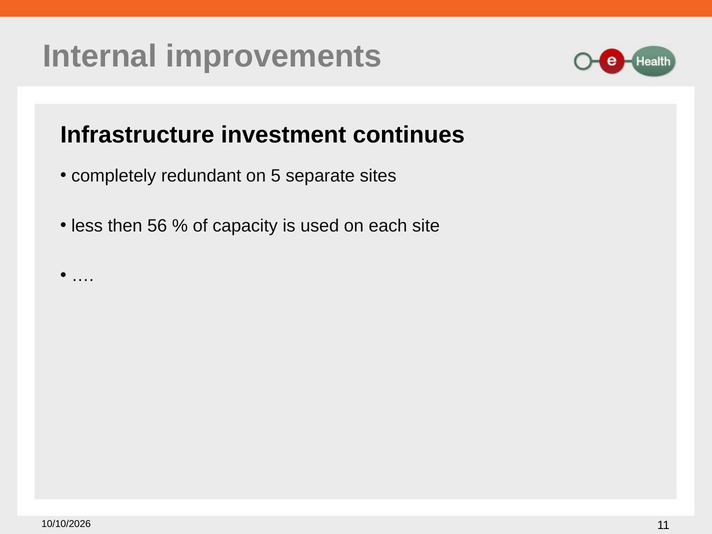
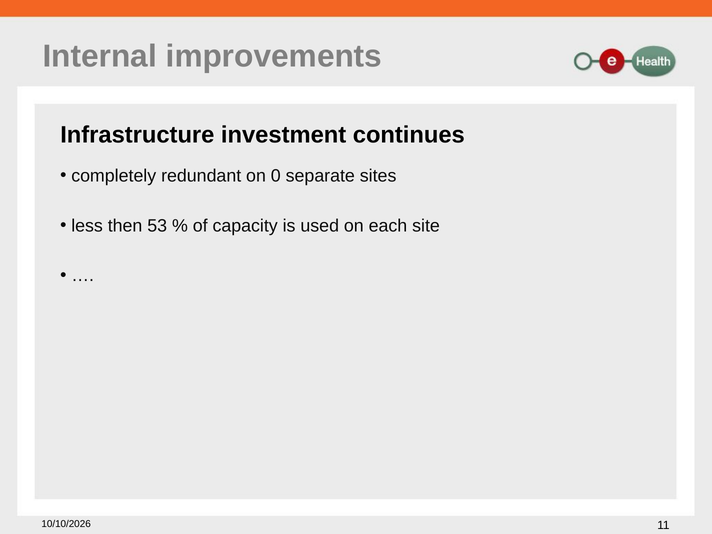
5: 5 -> 0 (276, 176)
56: 56 -> 53 (157, 226)
